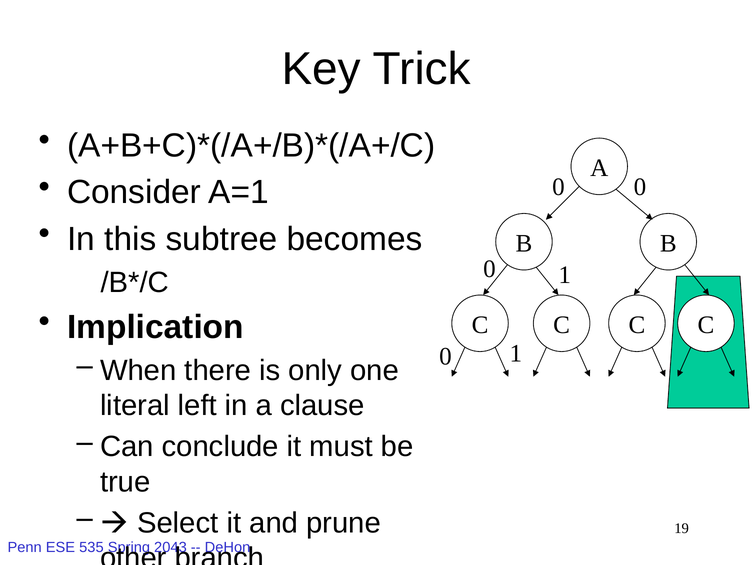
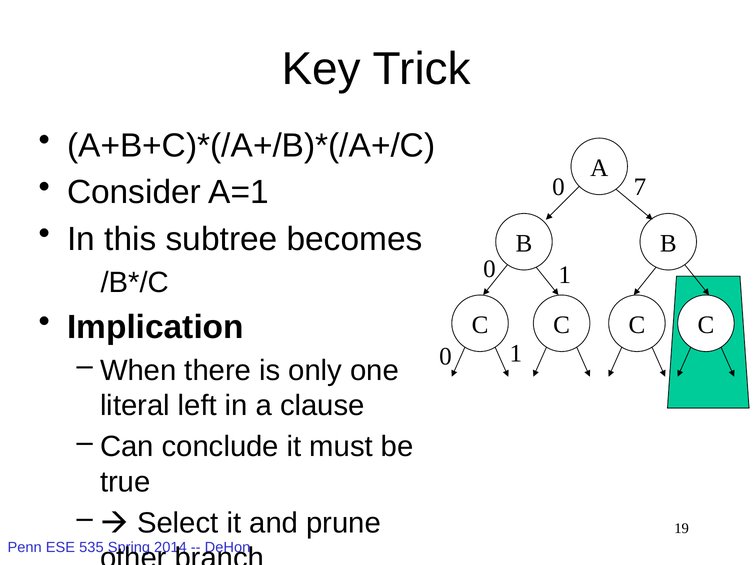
0: 0 -> 7 (640, 187)
2043: 2043 -> 2014 (170, 547)
